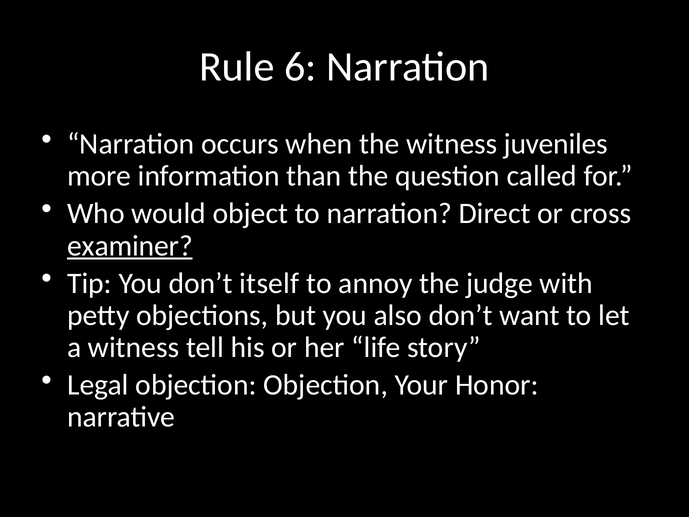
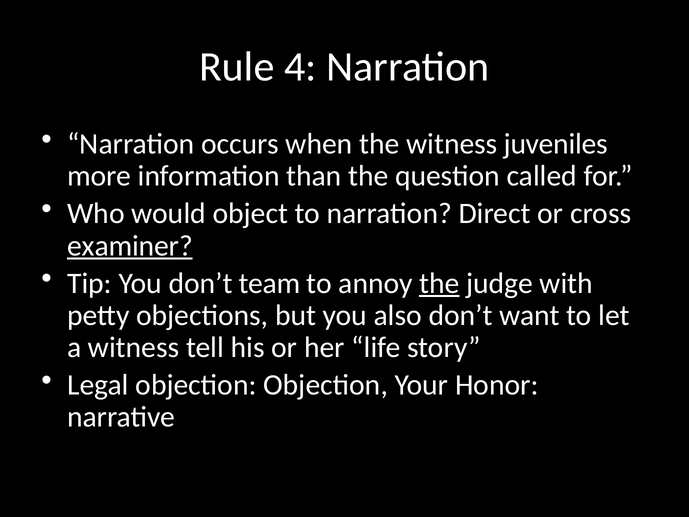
6: 6 -> 4 (300, 67)
itself: itself -> team (270, 283)
the underline: none -> present (439, 283)
